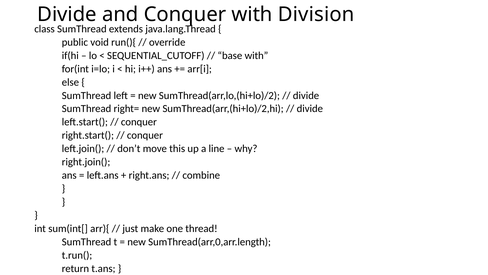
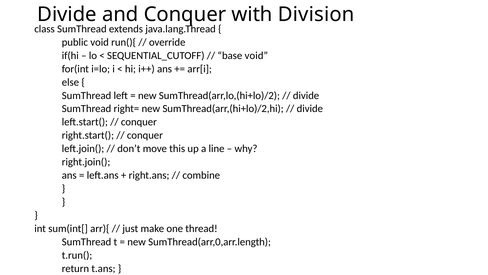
base with: with -> void (256, 55)
